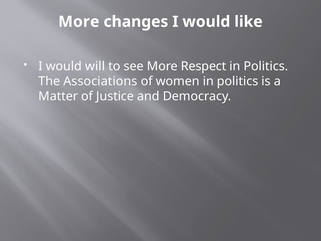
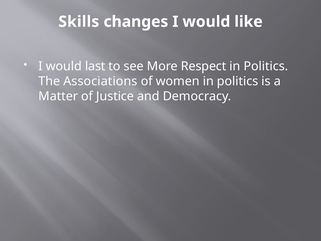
More: More -> Skills (79, 22)
will: will -> last (95, 66)
